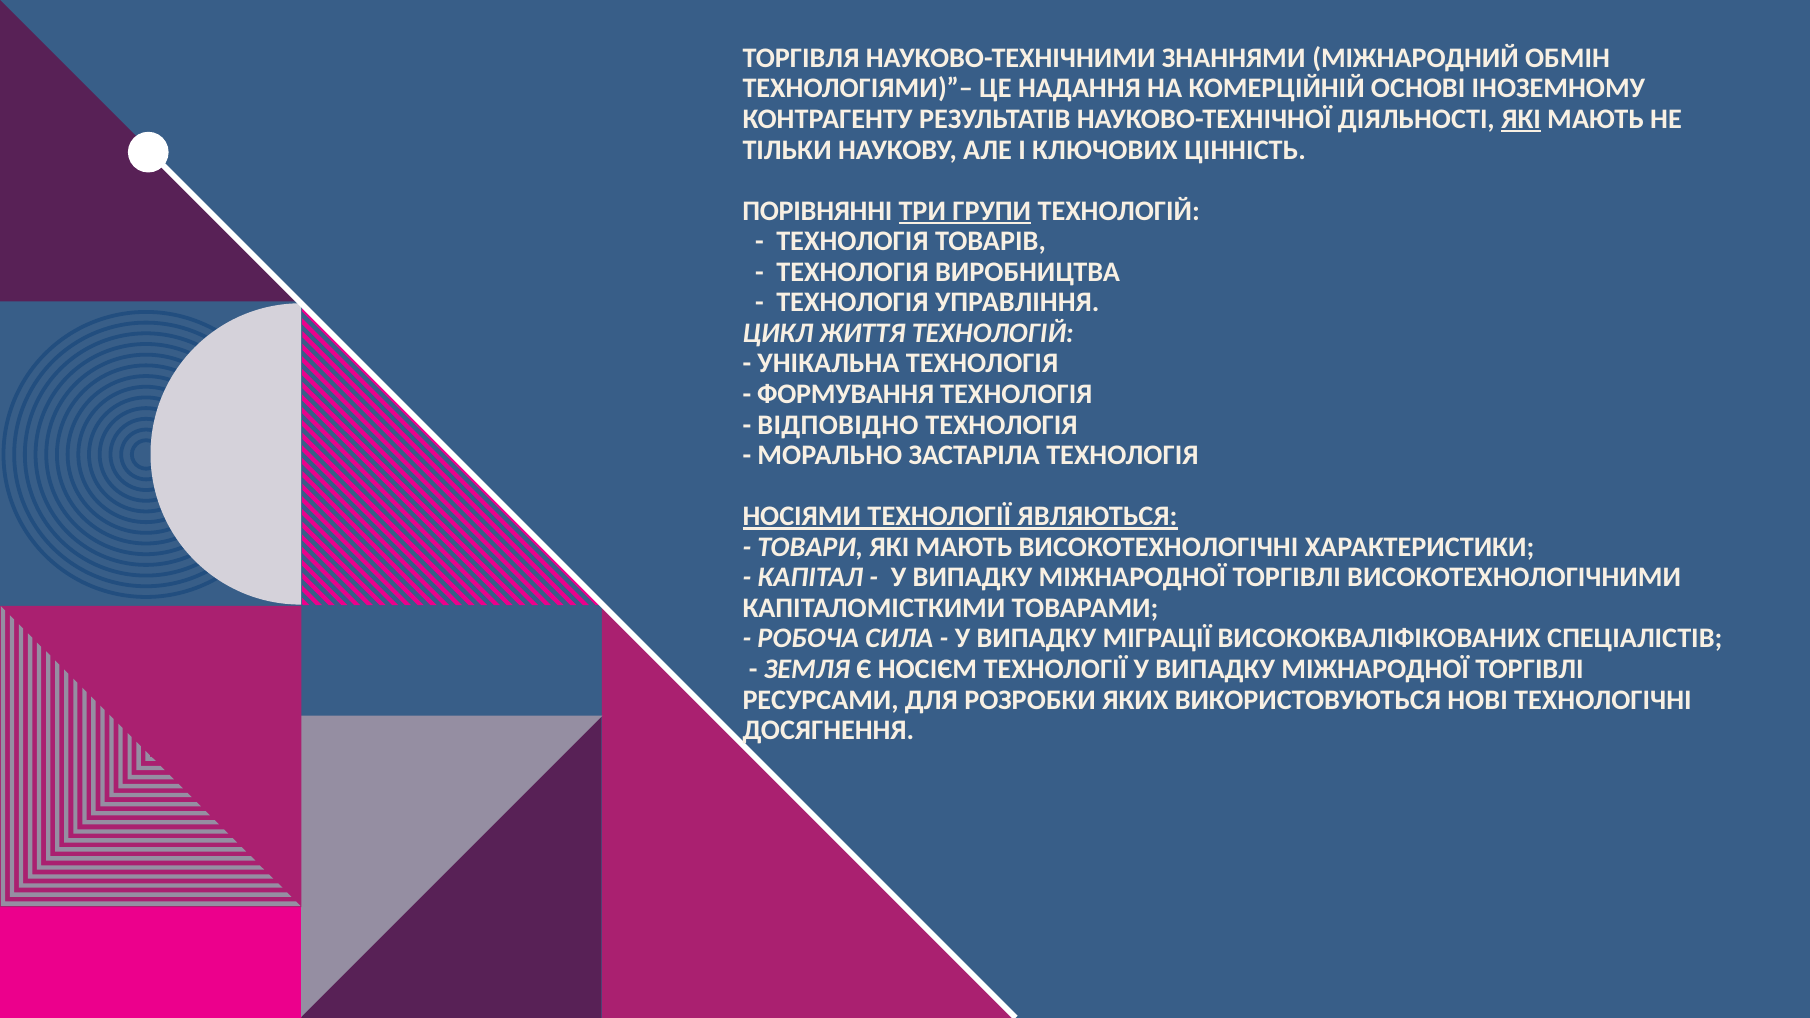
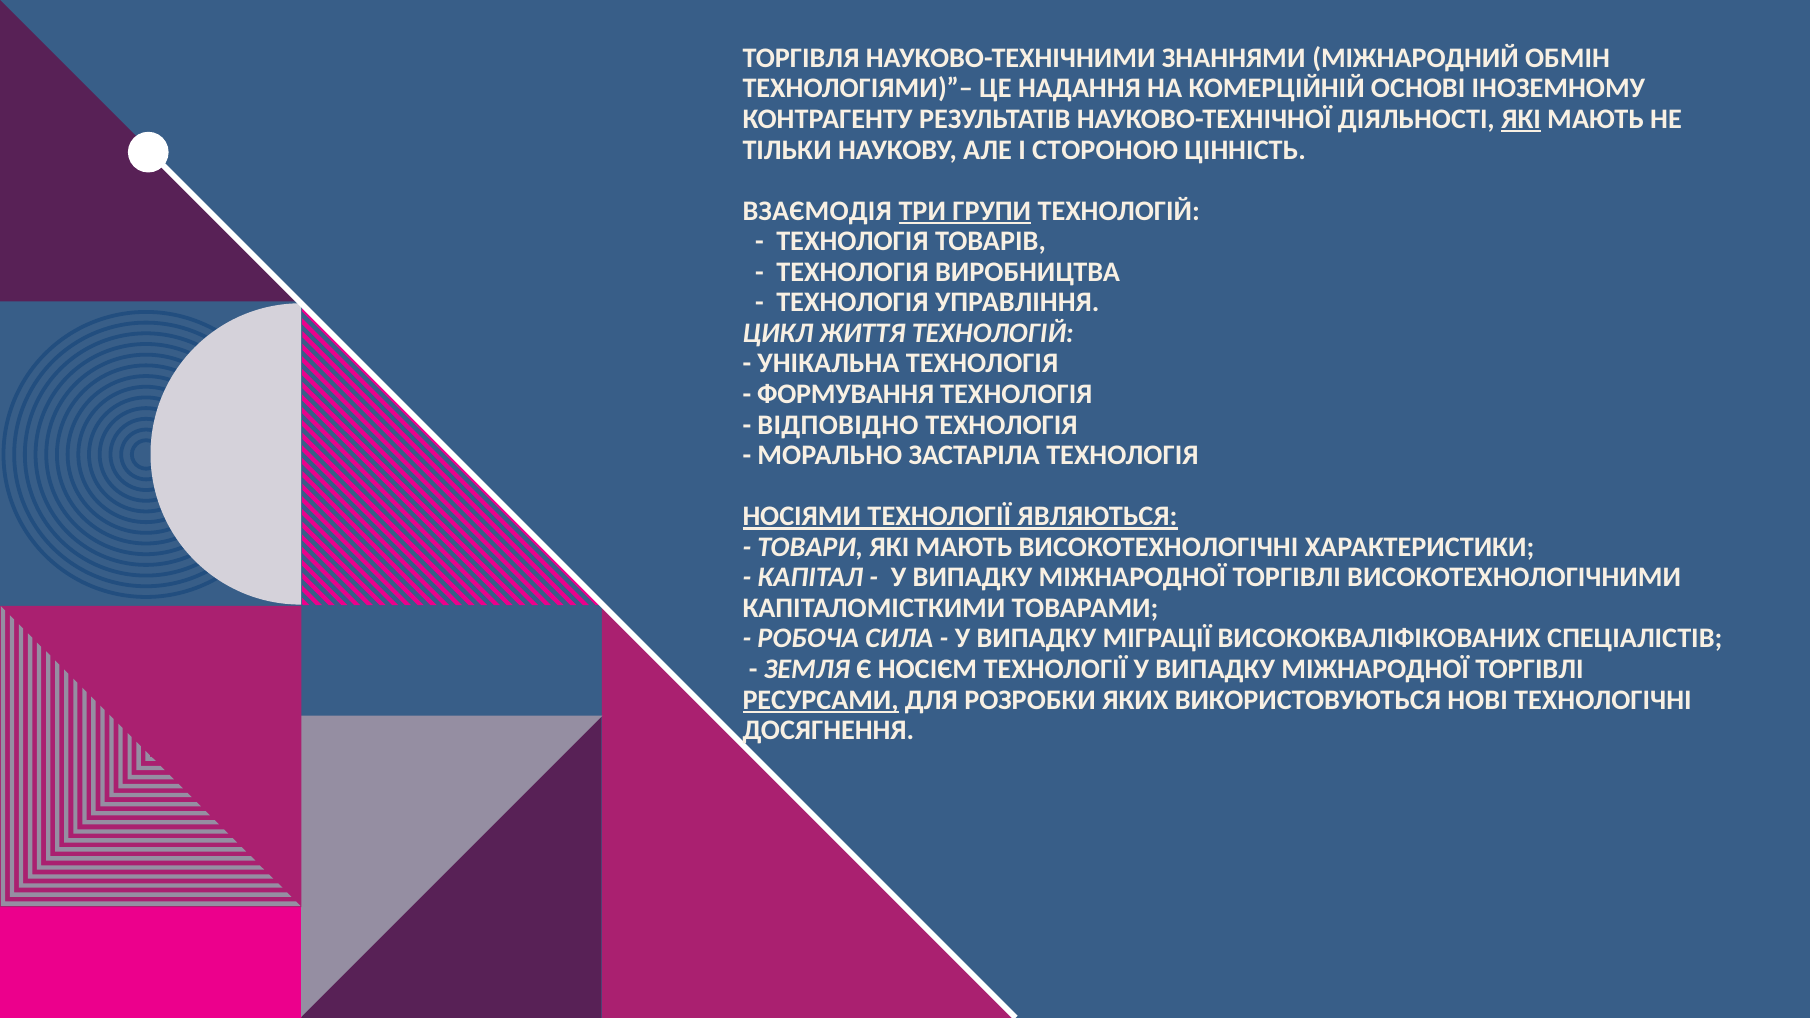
КЛЮЧОВИХ: КЛЮЧОВИХ -> СТОРОНОЮ (1105, 150)
ПОРІВНЯННІ: ПОРІВНЯННІ -> ВЗАЄМОДІЯ (817, 211)
РЕСУРСАМИ underline: none -> present (821, 700)
